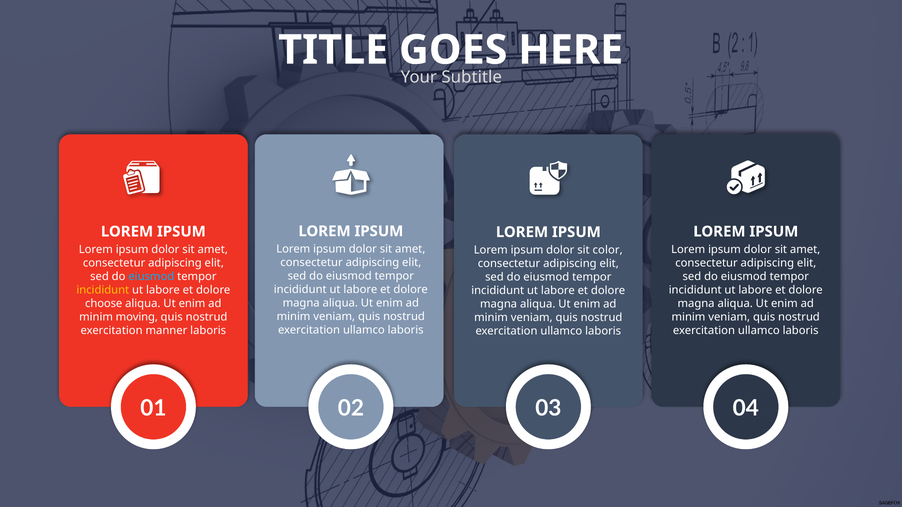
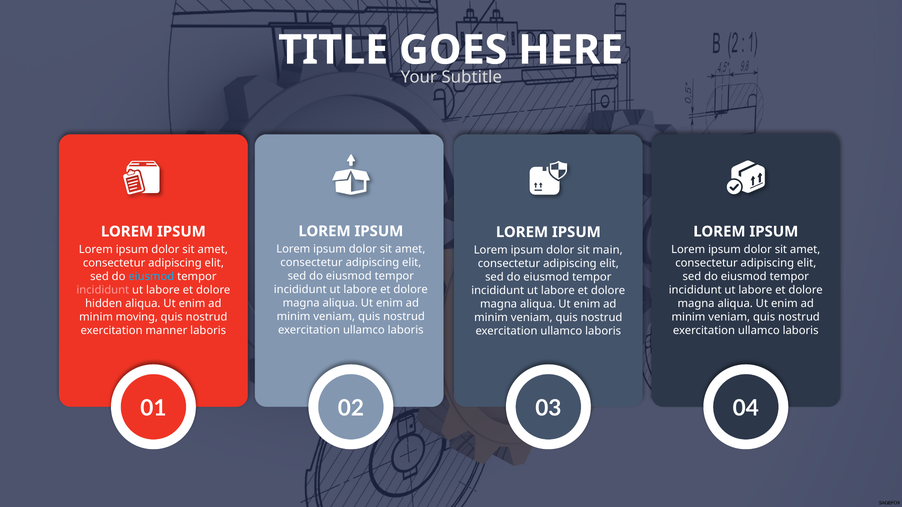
color: color -> main (608, 250)
incididunt colour: yellow -> pink (103, 290)
choose: choose -> hidden (104, 304)
